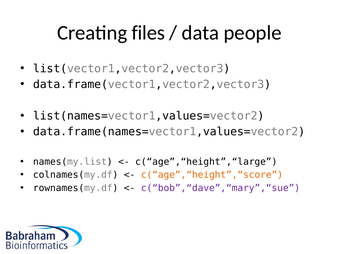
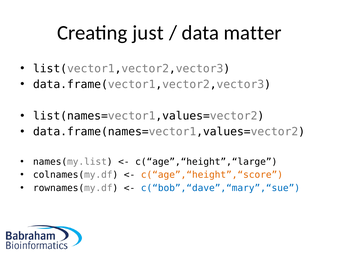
files: files -> just (148, 33)
people: people -> matter (253, 33)
c(“bob”,“dave”,“mary”,“sue colour: purple -> blue (220, 188)
